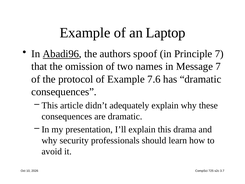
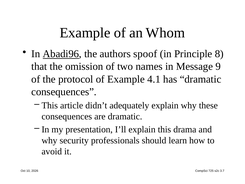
Laptop: Laptop -> Whom (165, 33)
Principle 7: 7 -> 8 (219, 54)
Message 7: 7 -> 9 (218, 66)
7.6: 7.6 -> 4.1 (154, 79)
